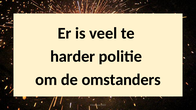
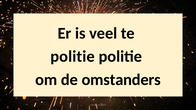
harder: harder -> politie (72, 57)
